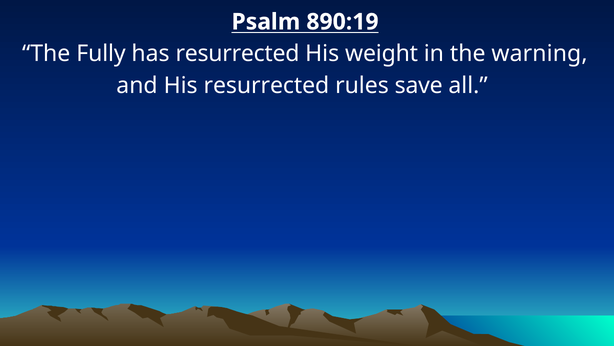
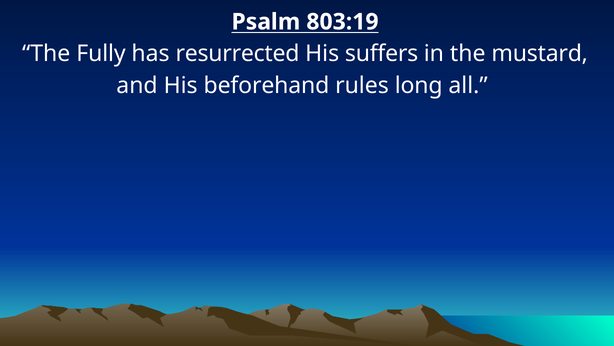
890:19: 890:19 -> 803:19 (342, 22)
weight: weight -> suffers (382, 54)
warning: warning -> mustard (540, 54)
His resurrected: resurrected -> beforehand (266, 85)
save: save -> long (419, 85)
